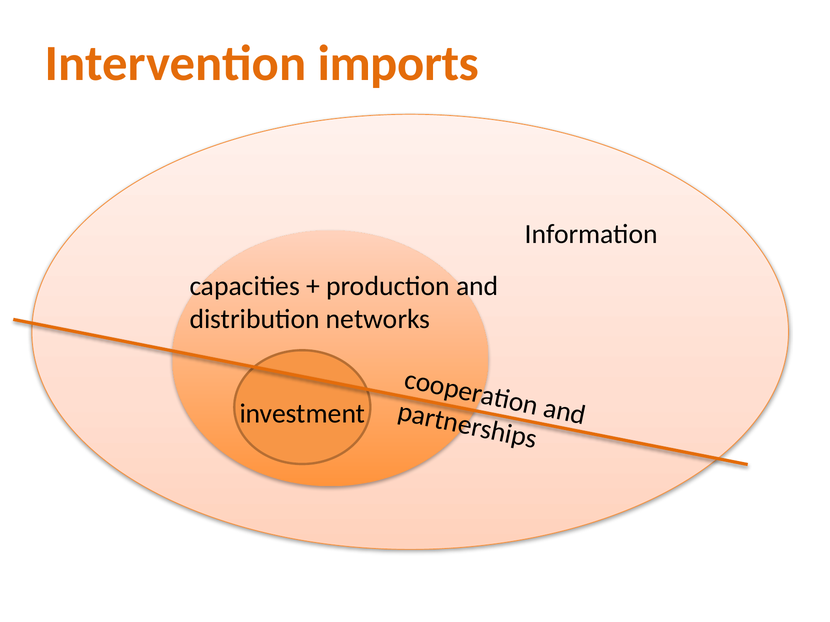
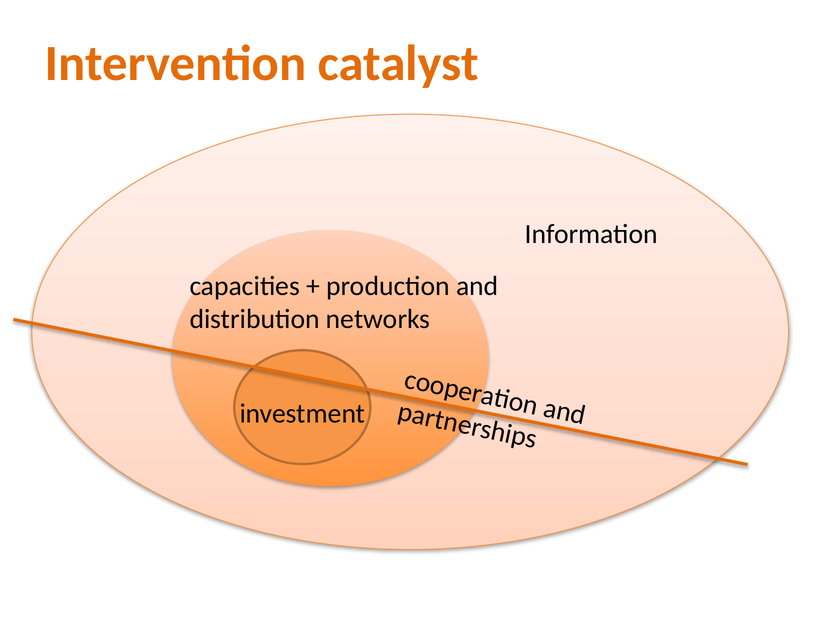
imports: imports -> catalyst (398, 64)
